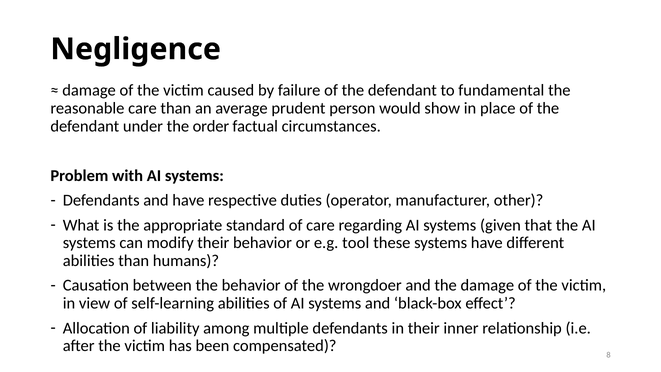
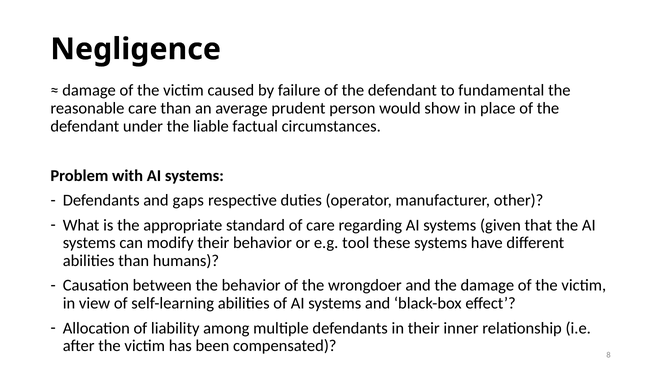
order: order -> liable (211, 126)
and have: have -> gaps (188, 200)
